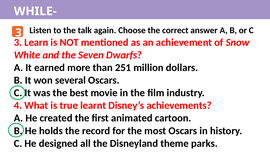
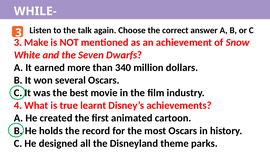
Learn: Learn -> Make (36, 42)
251: 251 -> 340 (123, 68)
